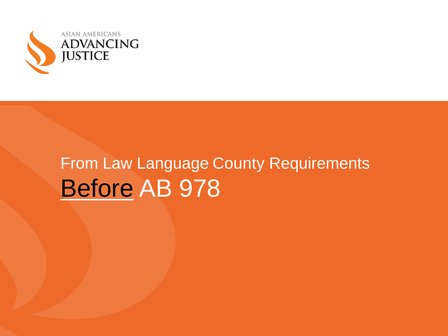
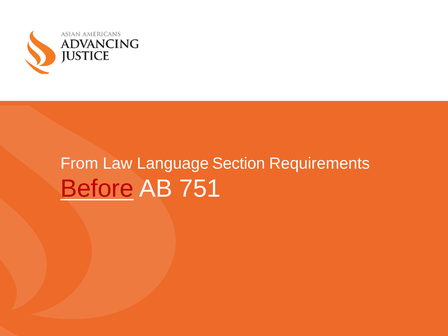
County: County -> Section (239, 163)
Before colour: black -> red (97, 189)
978: 978 -> 751 (200, 189)
